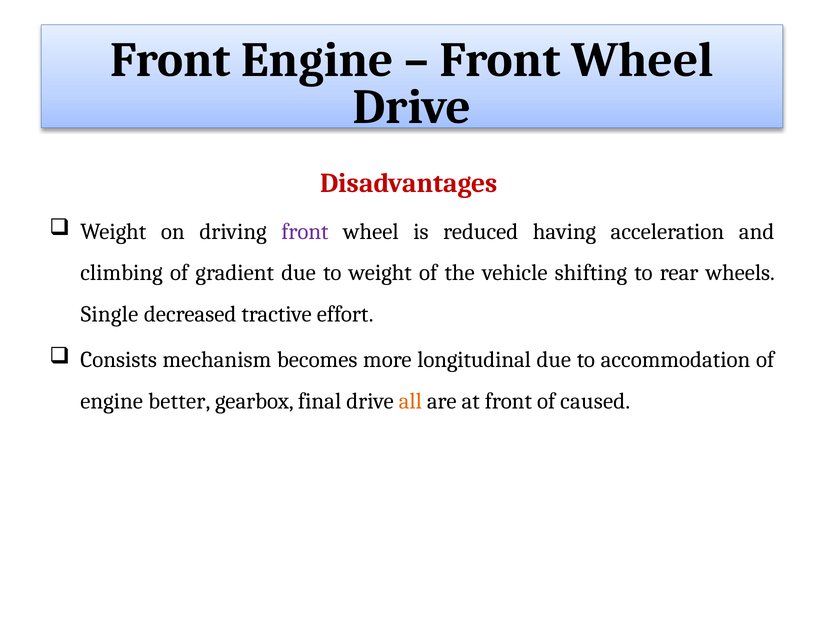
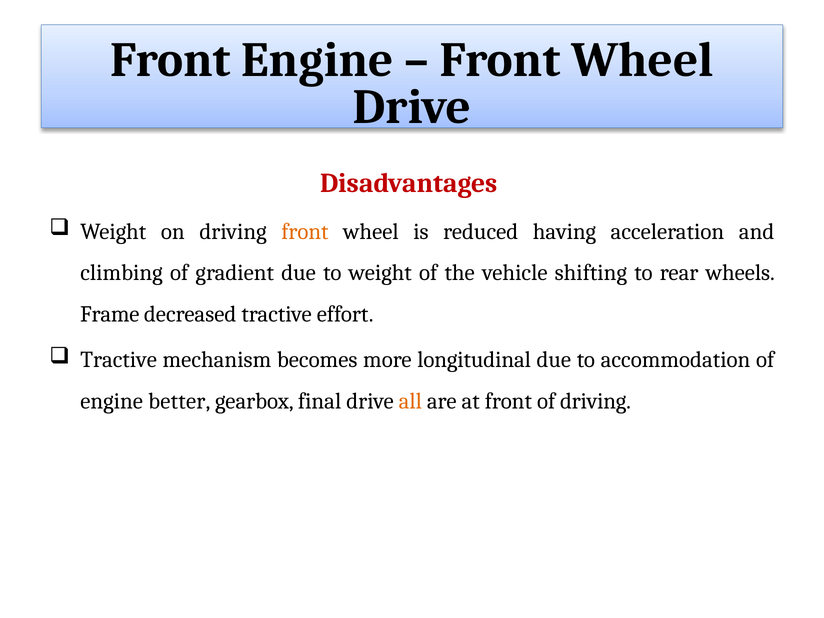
front colour: purple -> orange (305, 231)
Single: Single -> Frame (110, 314)
Consists: Consists -> Tractive (119, 360)
of caused: caused -> driving (595, 401)
